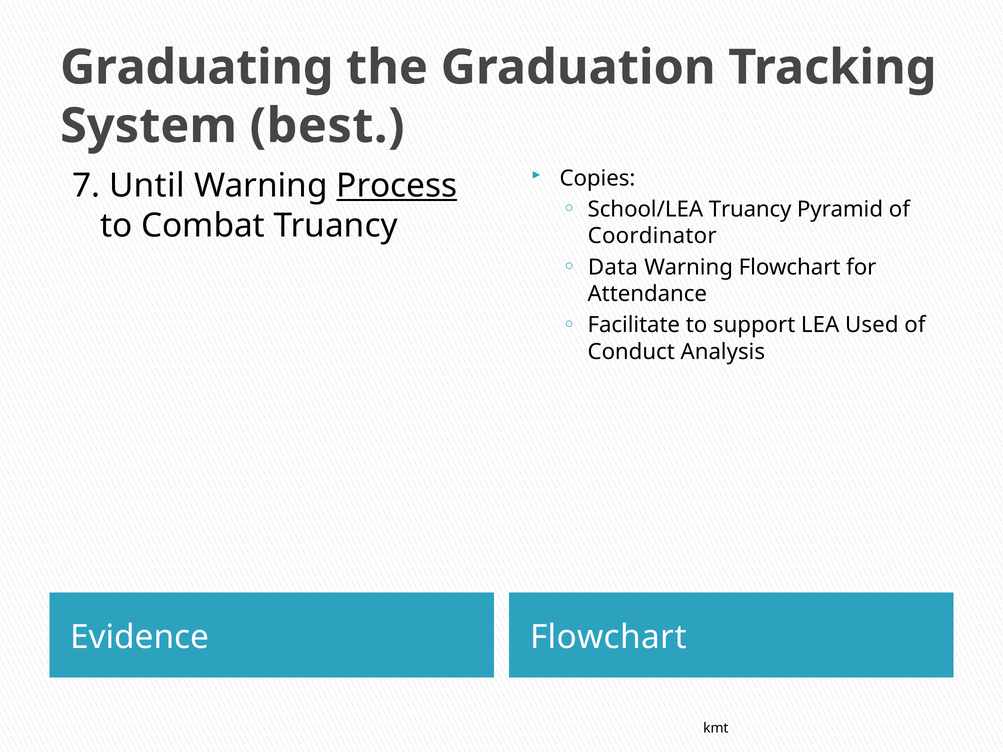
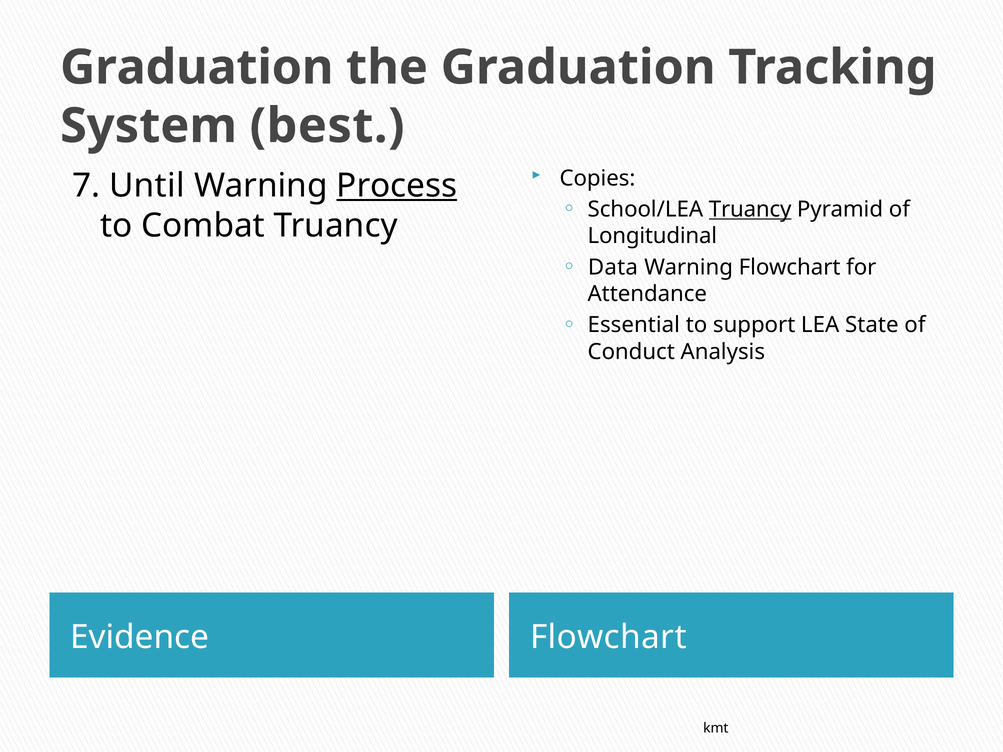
Graduating: Graduating -> Graduation (197, 68)
Truancy underline: none -> present (750, 209)
Coordinator: Coordinator -> Longitudinal (652, 236)
Facilitate: Facilitate -> Essential (634, 325)
Used: Used -> State (872, 325)
